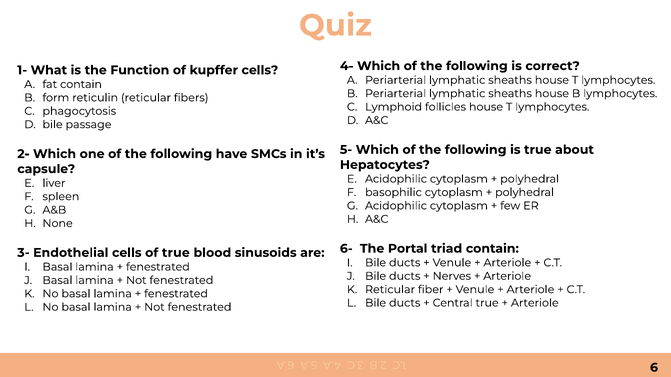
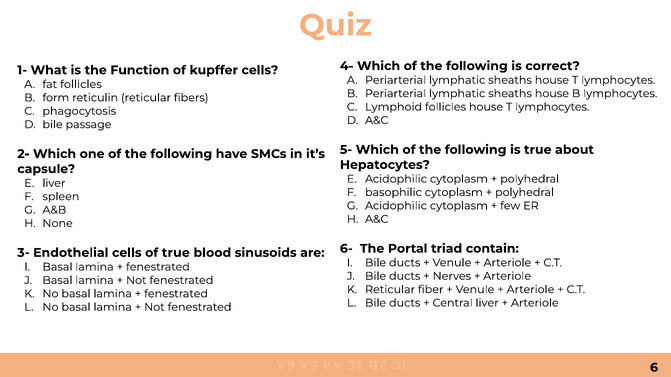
fat contain: contain -> follicles (81, 84)
Central true: true -> liver (487, 303)
